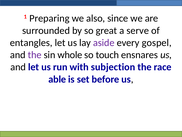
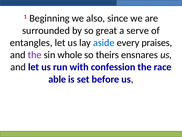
Preparing: Preparing -> Beginning (49, 18)
aside colour: purple -> blue (104, 43)
gospel: gospel -> praises (157, 43)
touch: touch -> theirs (107, 55)
subjection: subjection -> confession (113, 67)
